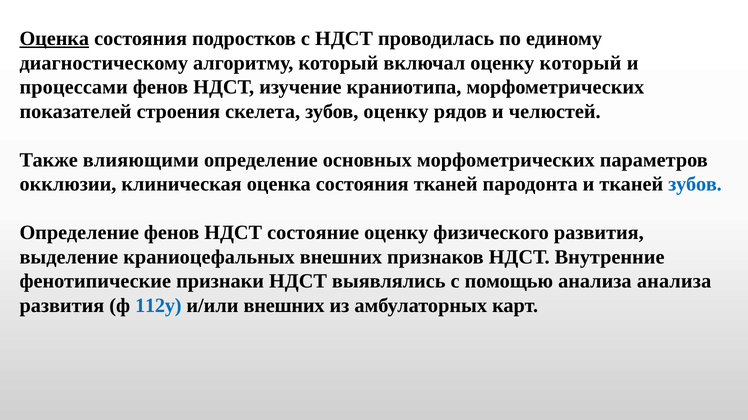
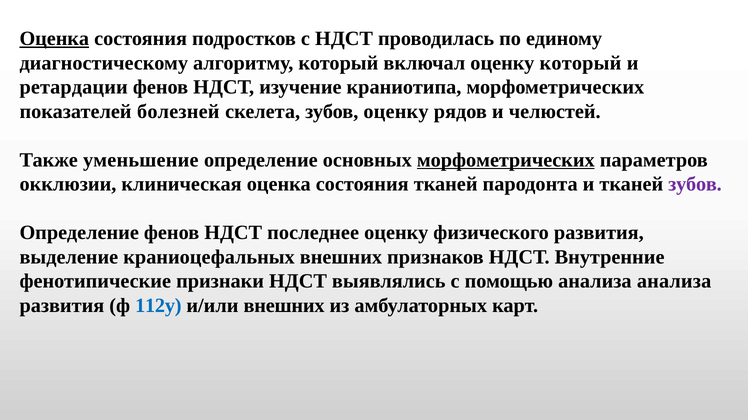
процессами: процессами -> ретардации (74, 87)
строения: строения -> болезней (178, 112)
влияющими: влияющими -> уменьшение (141, 160)
морфометрических underline: none -> present (506, 160)
зубов colour: blue -> purple (695, 184)
состояние: состояние -> последнее (313, 233)
